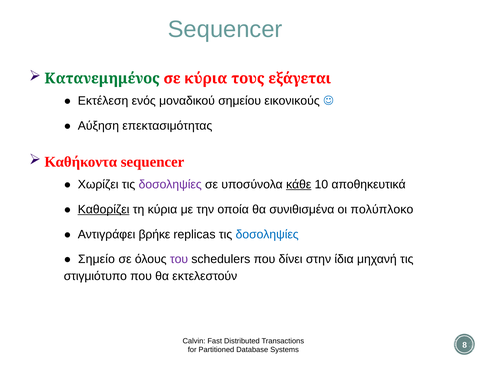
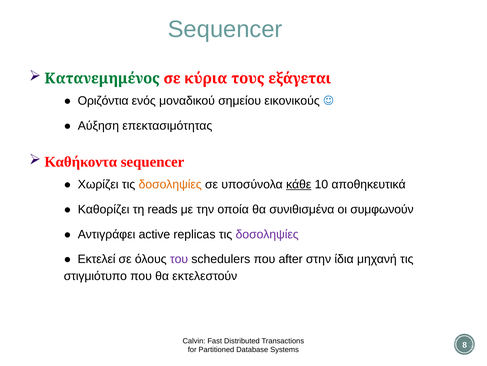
Εκτέλεση: Εκτέλεση -> Οριζόντια (103, 101)
δοσοληψίες colour: purple -> orange (170, 184)
Καθορίζει underline: present -> none (104, 209)
τη κύρια: κύρια -> reads (163, 209)
πολύπλοκο: πολύπλοκο -> συμφωνούν (382, 209)
βρήκε: βρήκε -> active (154, 234)
δοσοληψίες colour: blue -> purple (267, 234)
Σημείο: Σημείο -> Εκτελεί (97, 259)
δίνει: δίνει -> after (291, 259)
